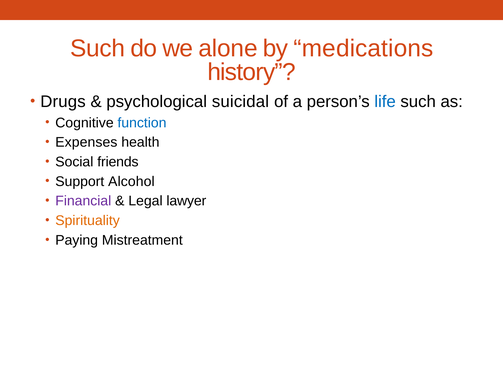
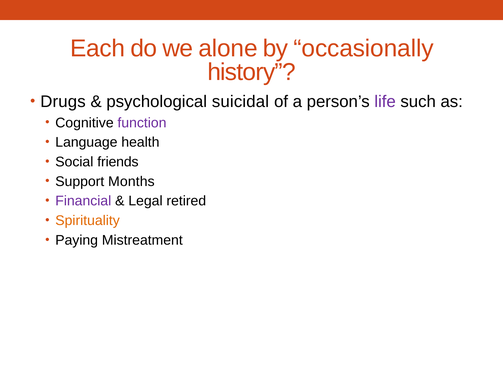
Such: Such -> Each (98, 49)
medications: medications -> occasionally (364, 49)
life colour: blue -> purple (385, 102)
function colour: blue -> purple (142, 123)
Expenses: Expenses -> Language (86, 142)
Alcohol: Alcohol -> Months (131, 182)
lawyer: lawyer -> retired (186, 201)
